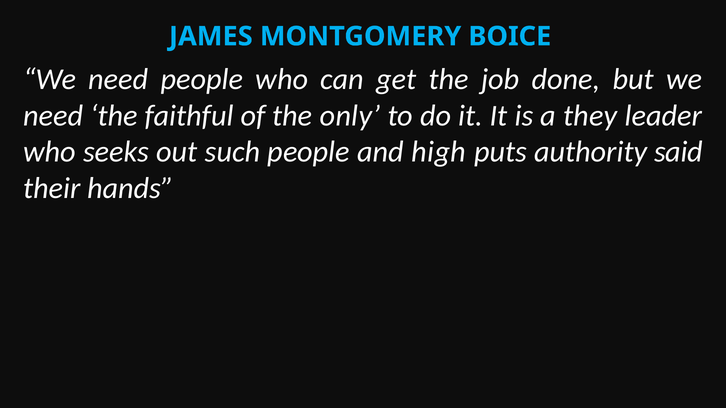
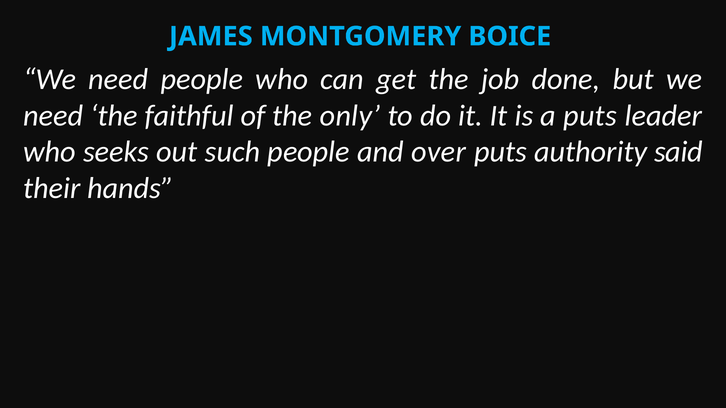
a they: they -> puts (590, 116)
high: high -> over (439, 152)
